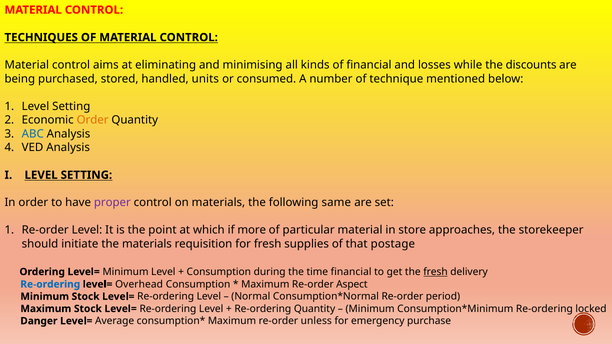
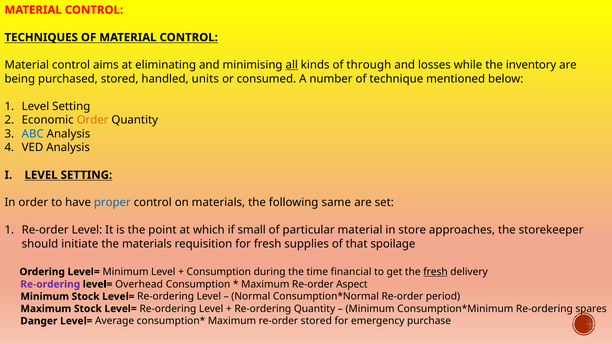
all underline: none -> present (292, 65)
of financial: financial -> through (369, 65)
discounts: discounts -> inventory (531, 65)
proper colour: purple -> blue (112, 203)
more: more -> small (252, 230)
postage: postage -> spoilage (393, 244)
Re-ordering colour: blue -> purple (50, 284)
locked: locked -> spares (591, 309)
re-order unless: unless -> stored (316, 321)
